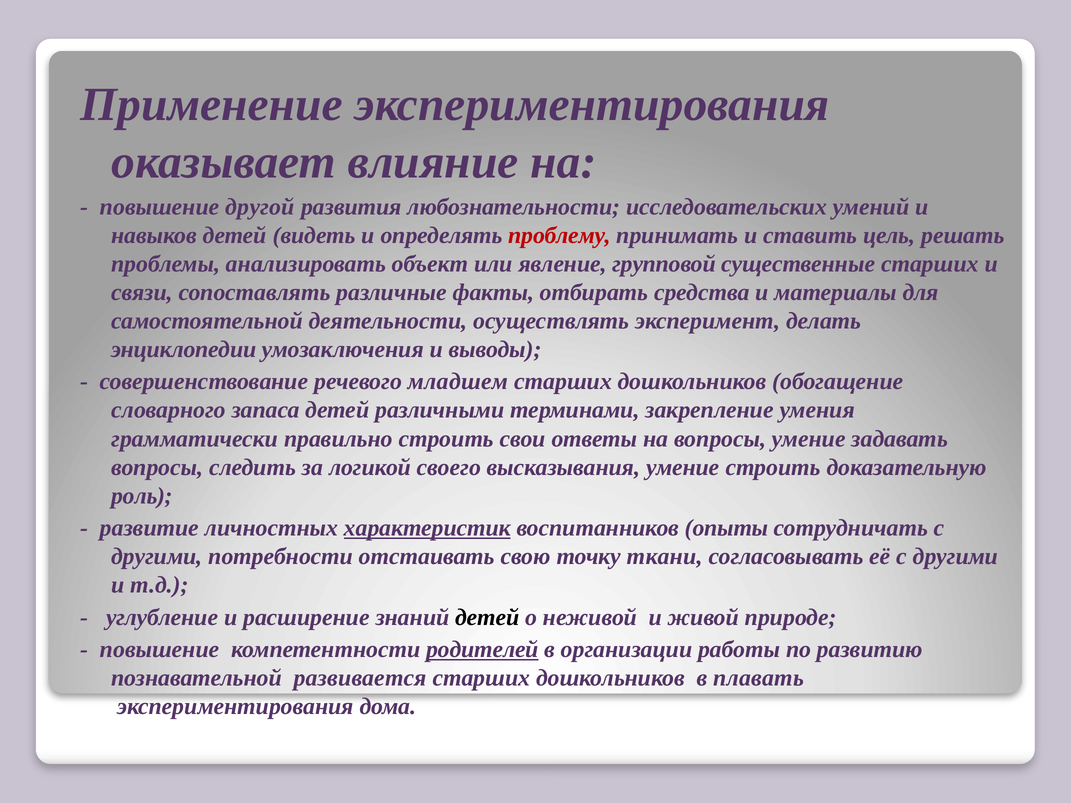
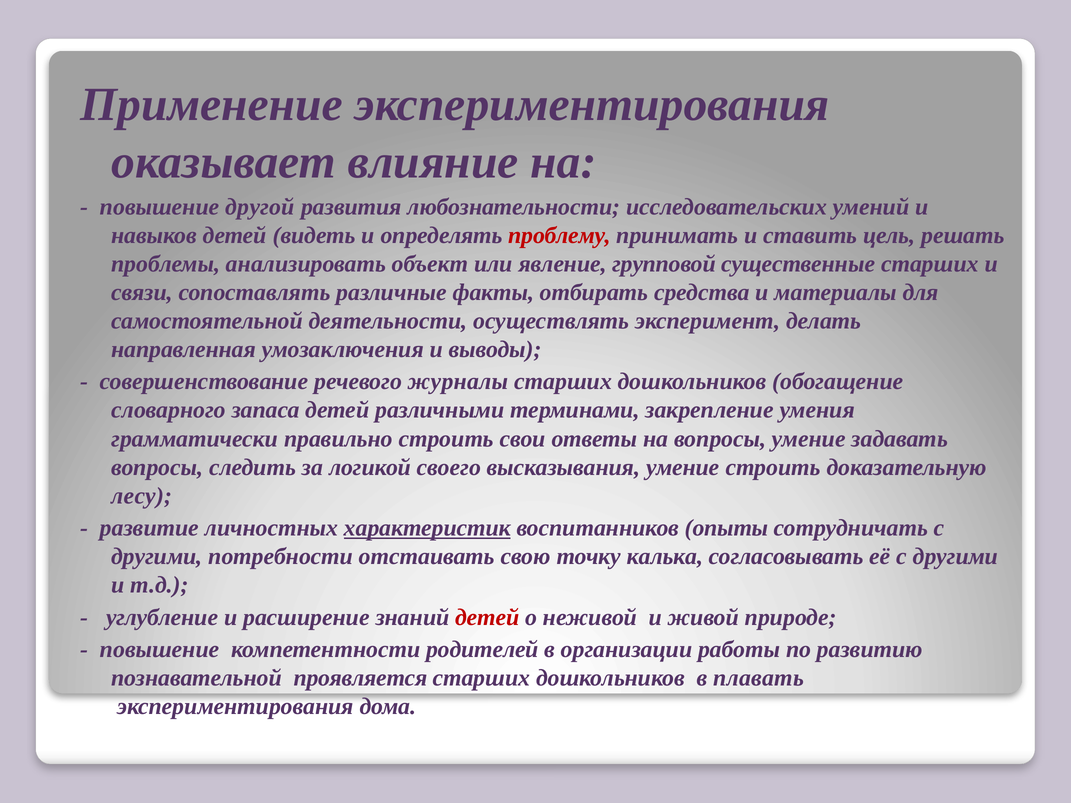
энциклопедии: энциклопедии -> направленная (184, 349)
младшем: младшем -> журналы (458, 382)
роль: роль -> лесу (142, 496)
ткани: ткани -> калька (665, 557)
детей colour: black -> red (487, 618)
родителей underline: present -> none (482, 650)
развивается: развивается -> проявляется (360, 678)
